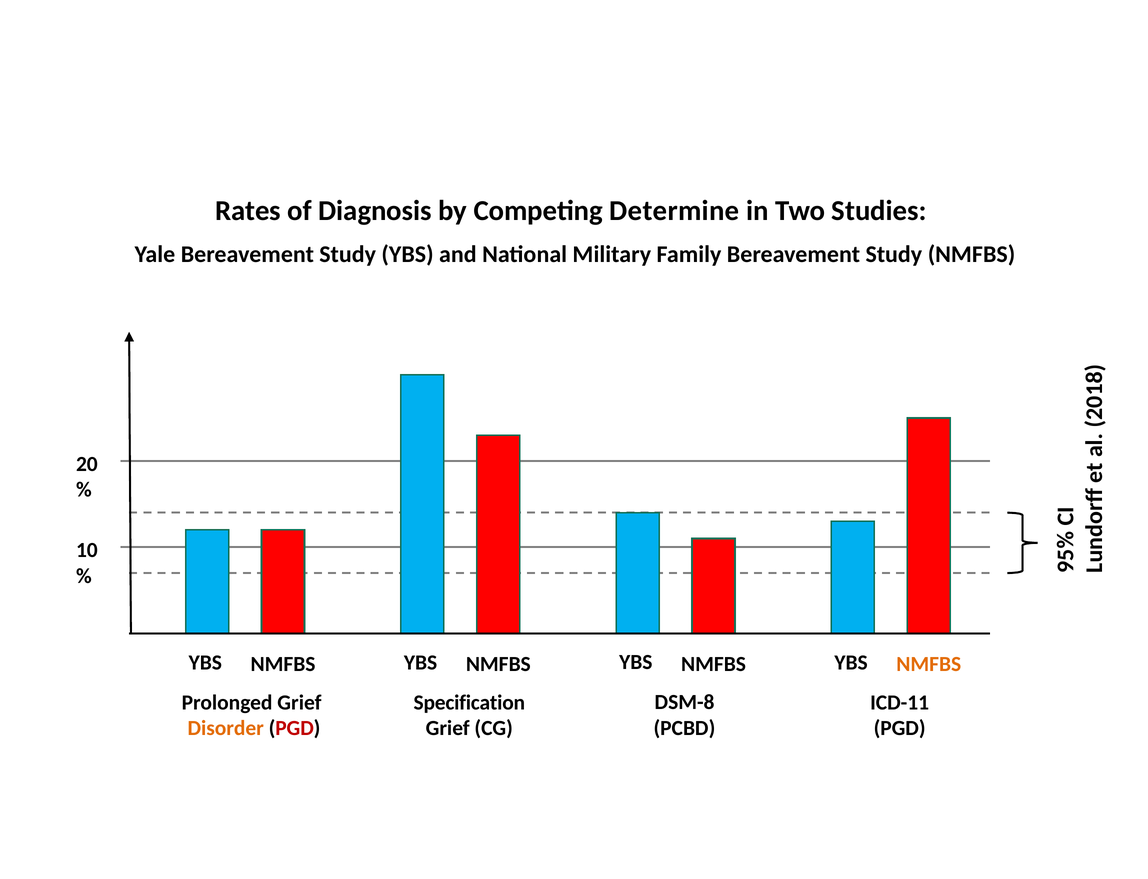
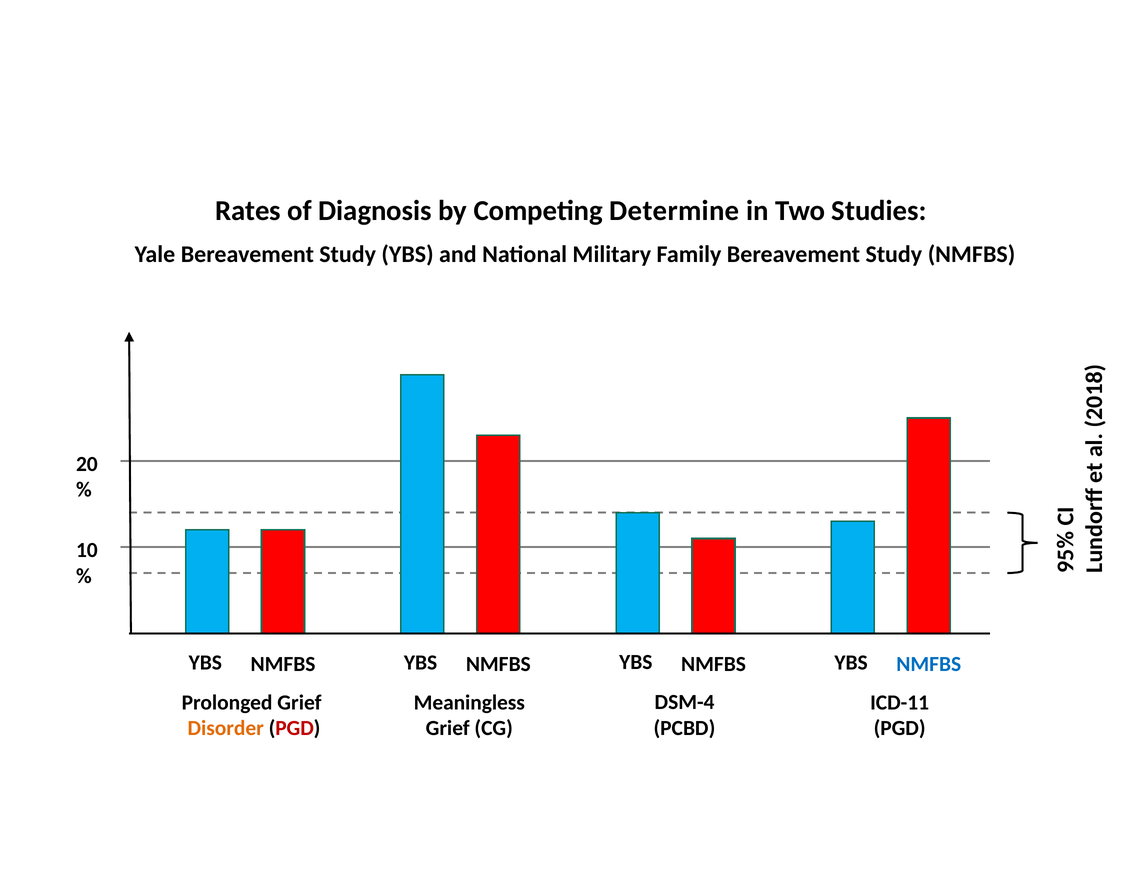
NMFBS colour: orange -> blue (929, 664)
DSM-8: DSM-8 -> DSM-4 (685, 702)
Specification: Specification -> Meaningless (469, 702)
